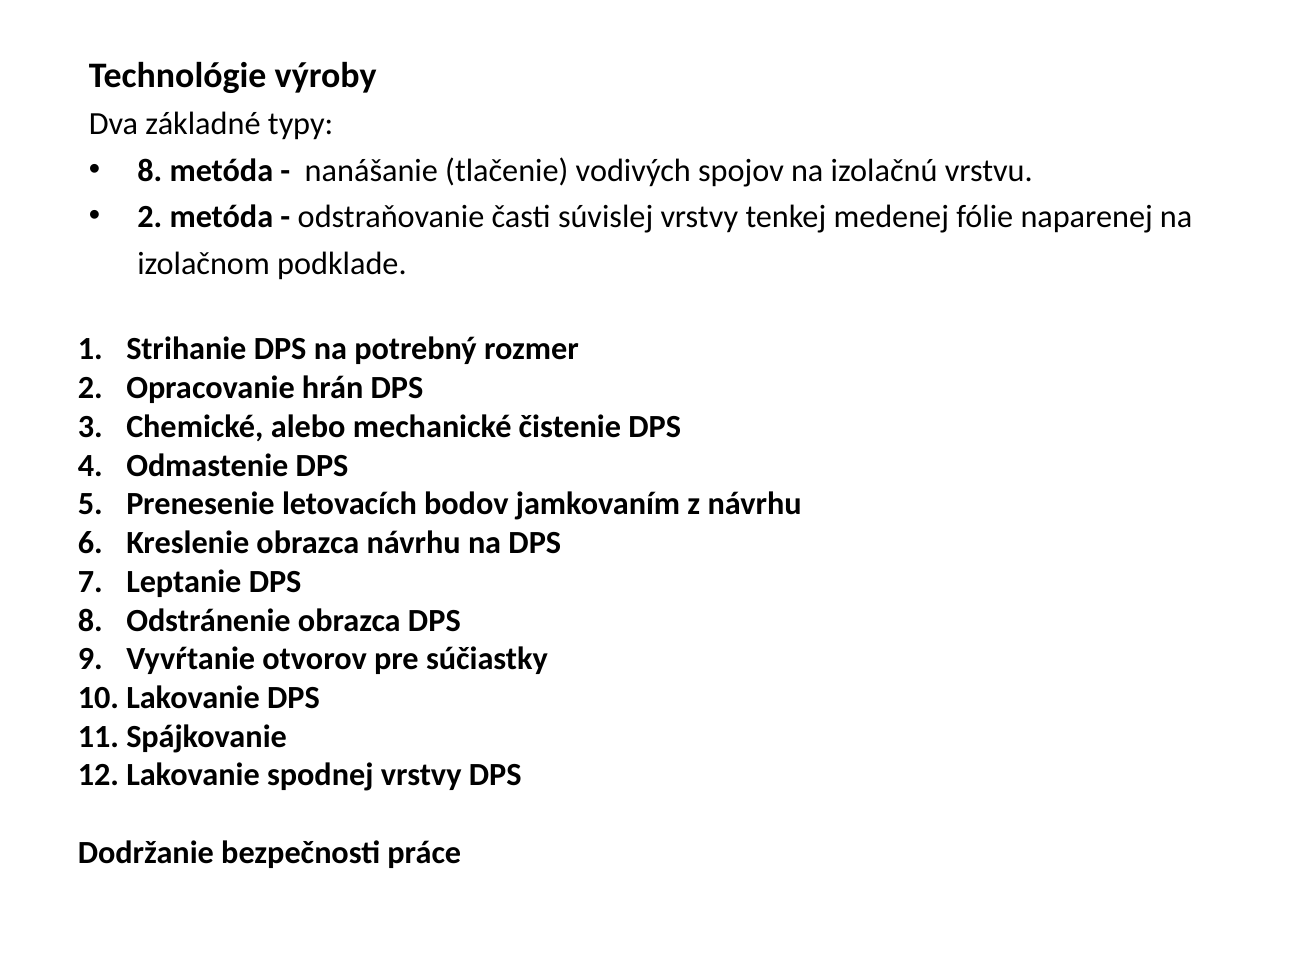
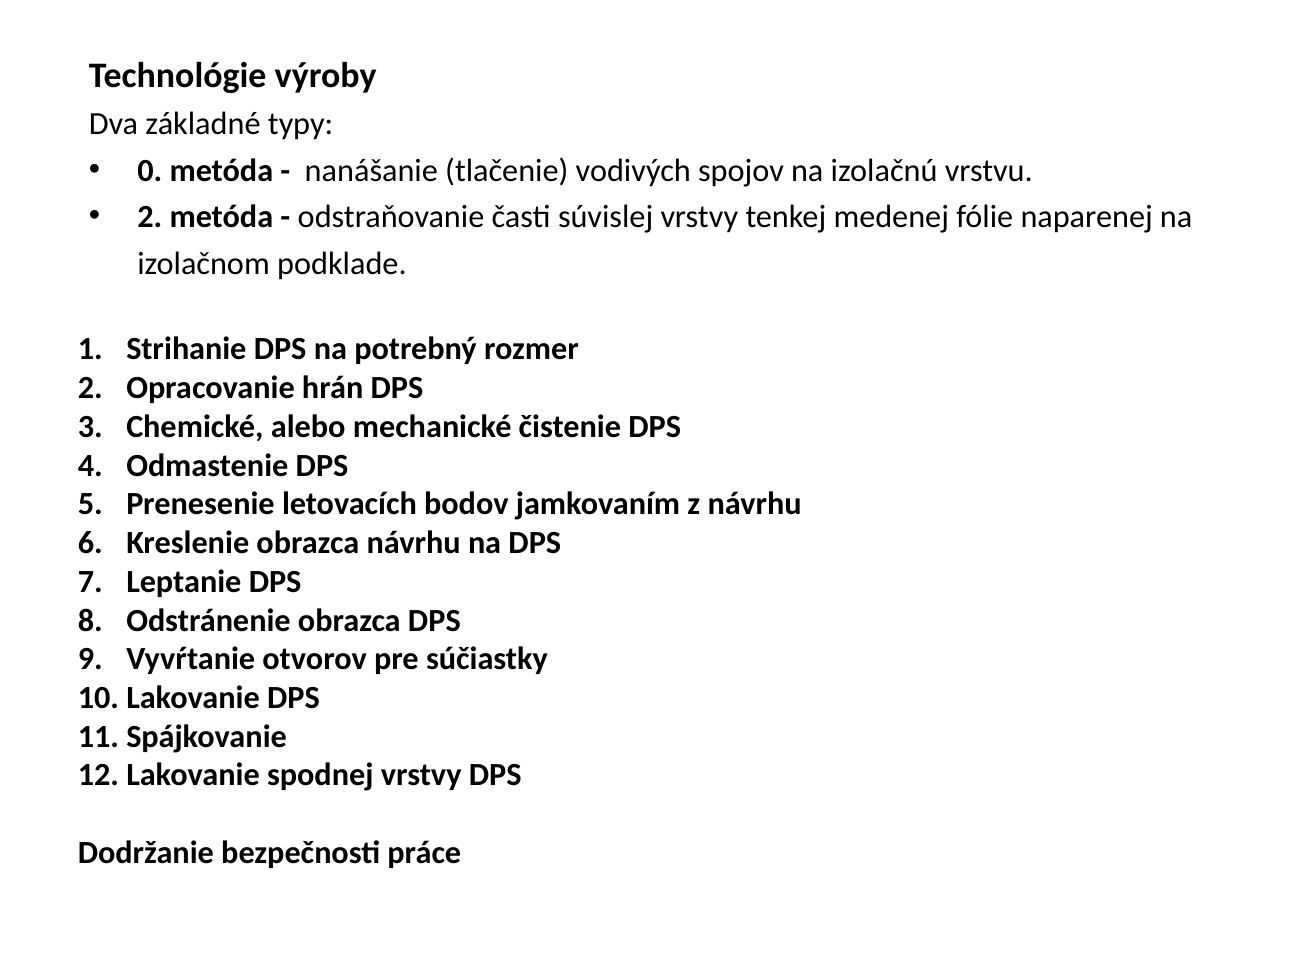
8: 8 -> 0 (150, 171)
